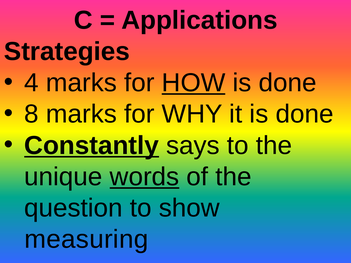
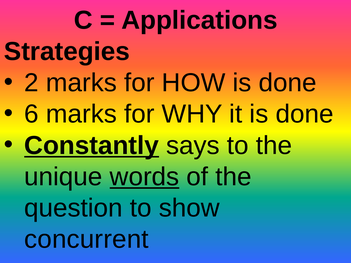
4: 4 -> 2 (31, 83)
HOW underline: present -> none (194, 83)
8: 8 -> 6 (31, 114)
measuring: measuring -> concurrent (86, 240)
